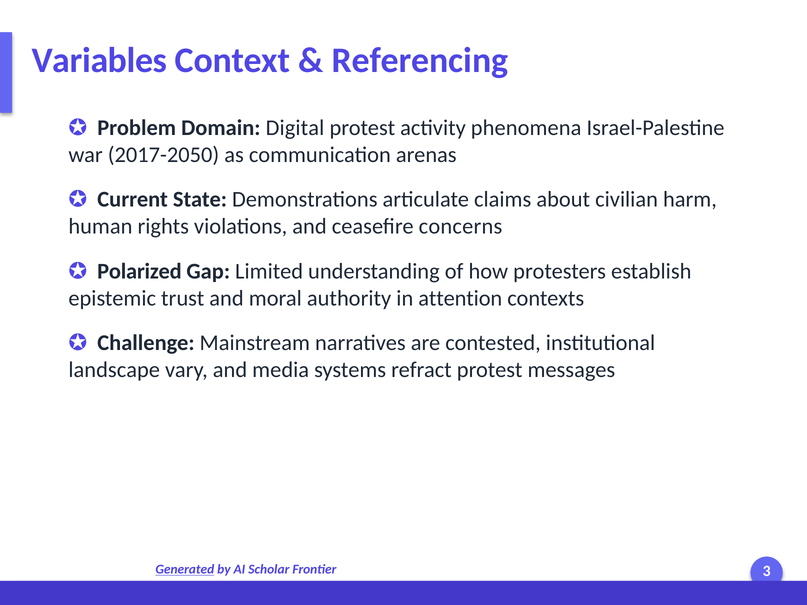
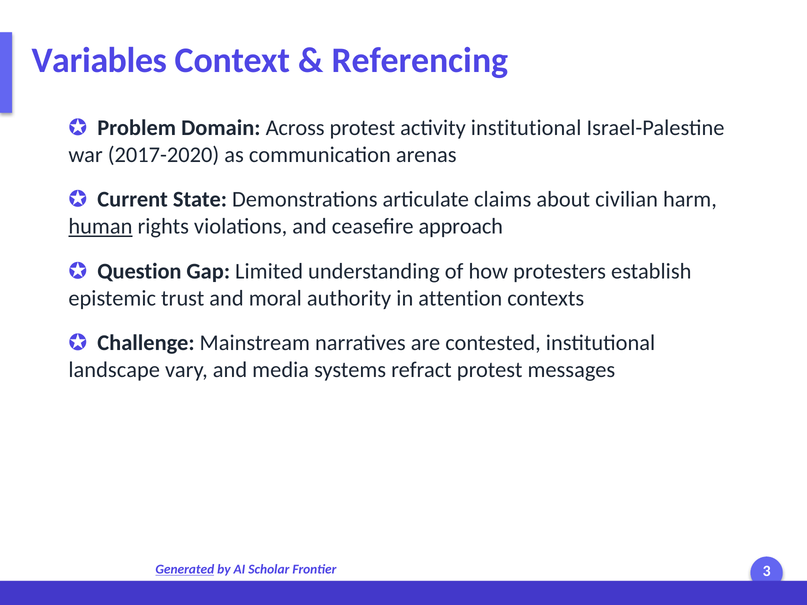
Digital: Digital -> Across (295, 128)
activity phenomena: phenomena -> institutional (526, 128)
2017-2050: 2017-2050 -> 2017-2020 (164, 155)
human underline: none -> present (100, 227)
concerns: concerns -> approach (461, 227)
Polarized: Polarized -> Question (139, 271)
